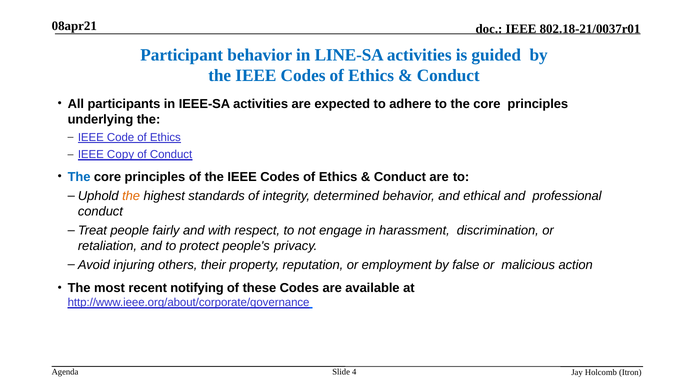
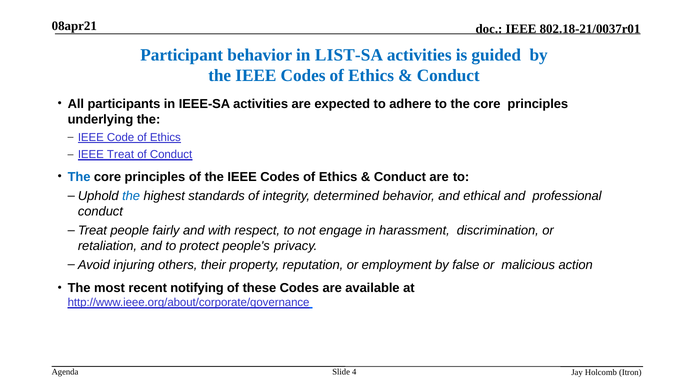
LINE-SA: LINE-SA -> LIST-SA (349, 55)
IEEE Copy: Copy -> Treat (121, 154)
the colour: orange -> blue (131, 196)
